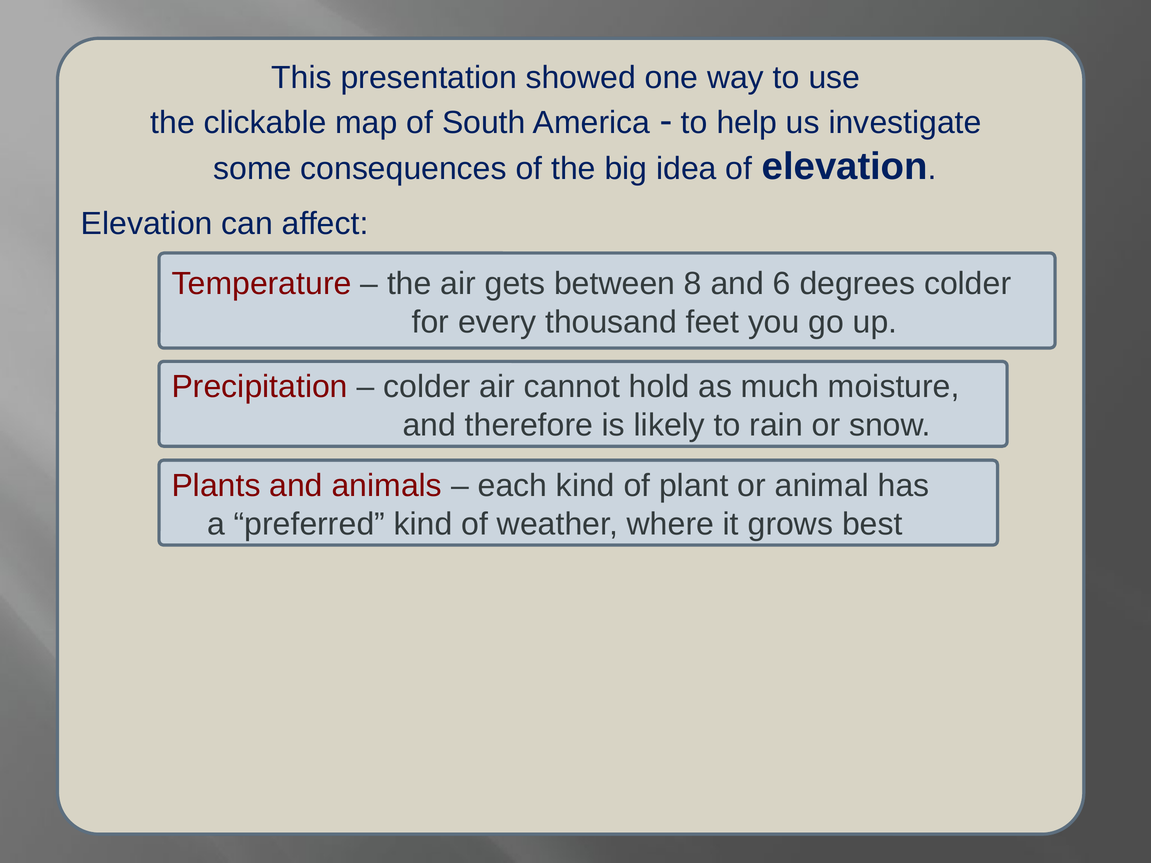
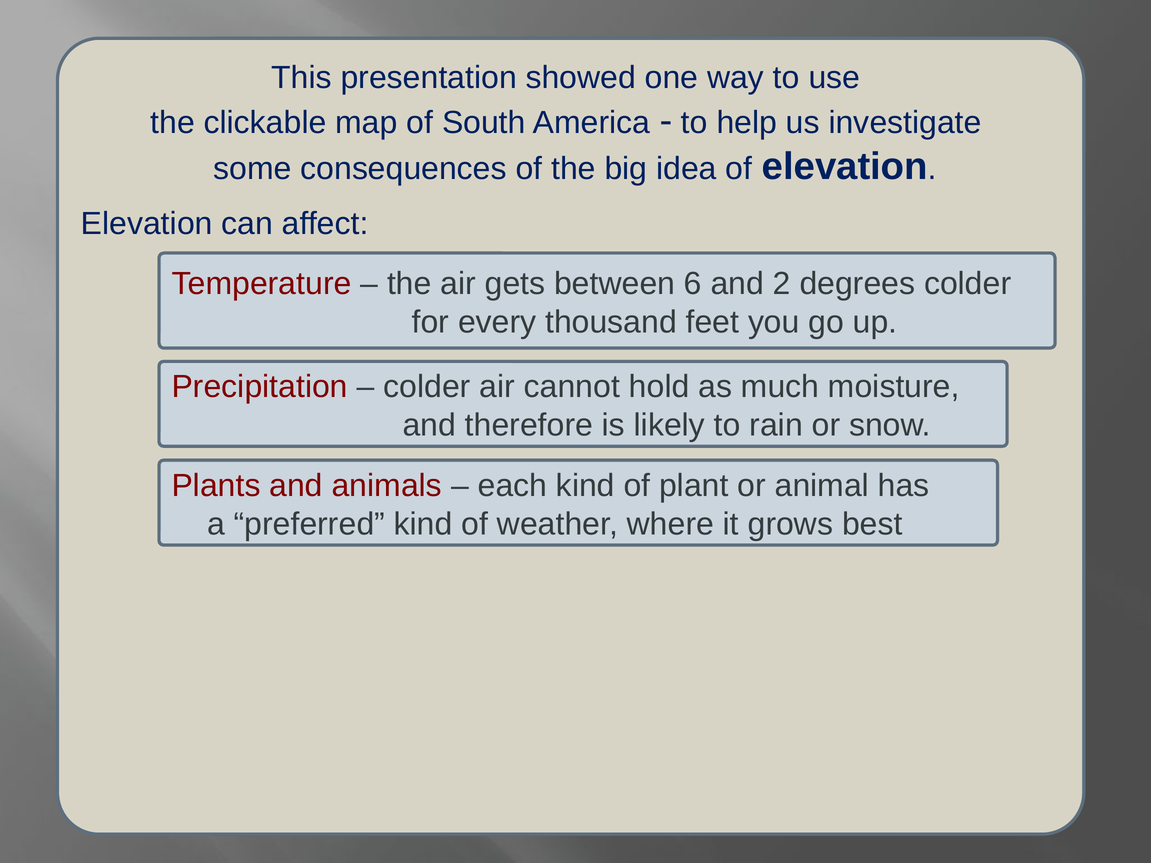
8: 8 -> 6 (693, 284)
6: 6 -> 2 (782, 284)
